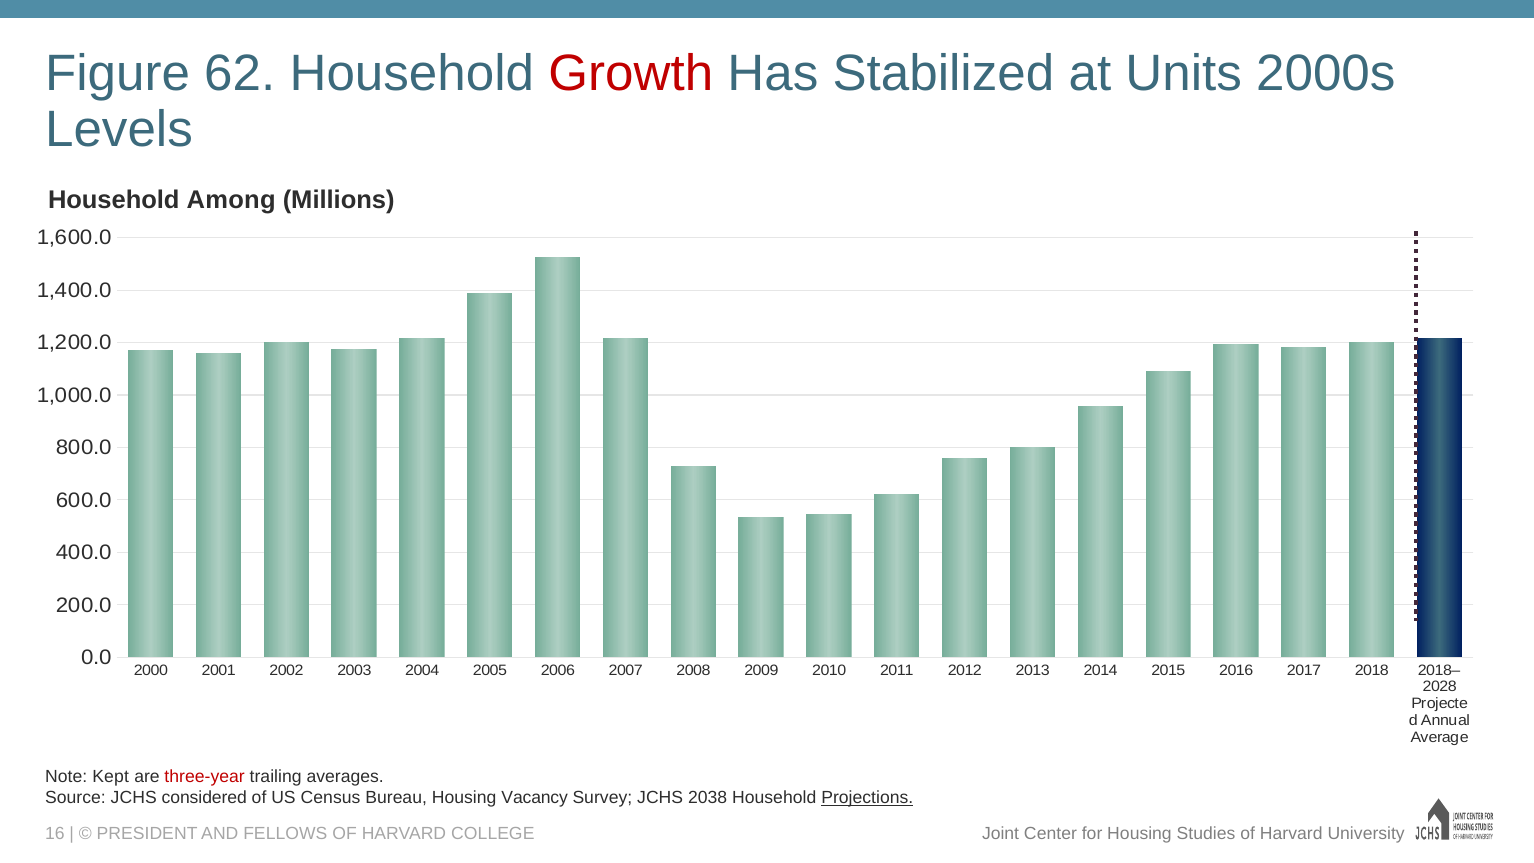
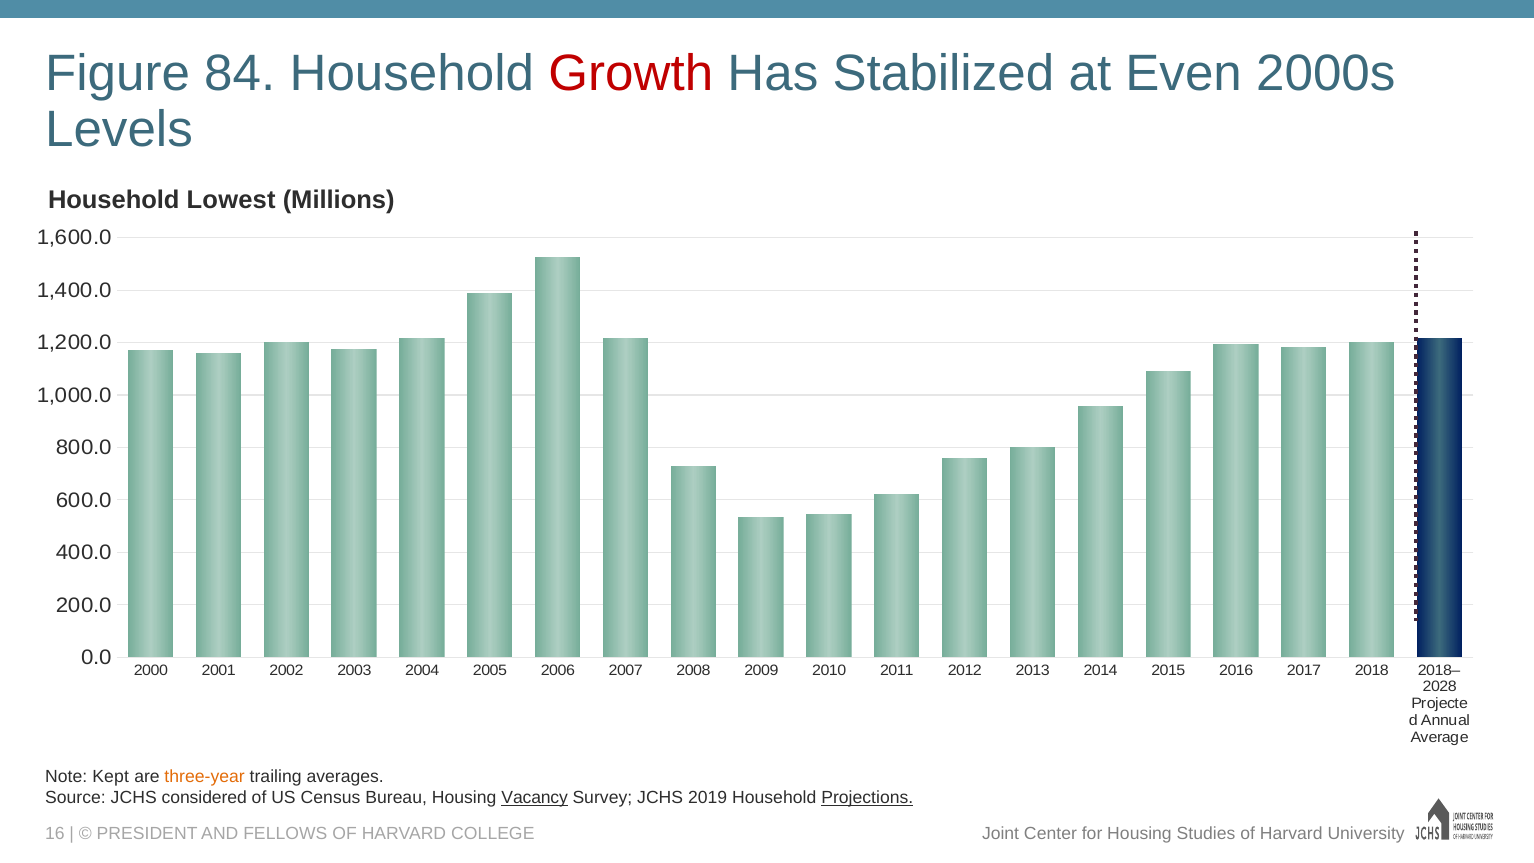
62: 62 -> 84 (240, 74)
Units: Units -> Even (1184, 74)
Among: Among -> Lowest (231, 200)
three-year colour: red -> orange (205, 777)
Vacancy underline: none -> present (535, 798)
2038: 2038 -> 2019 (708, 798)
